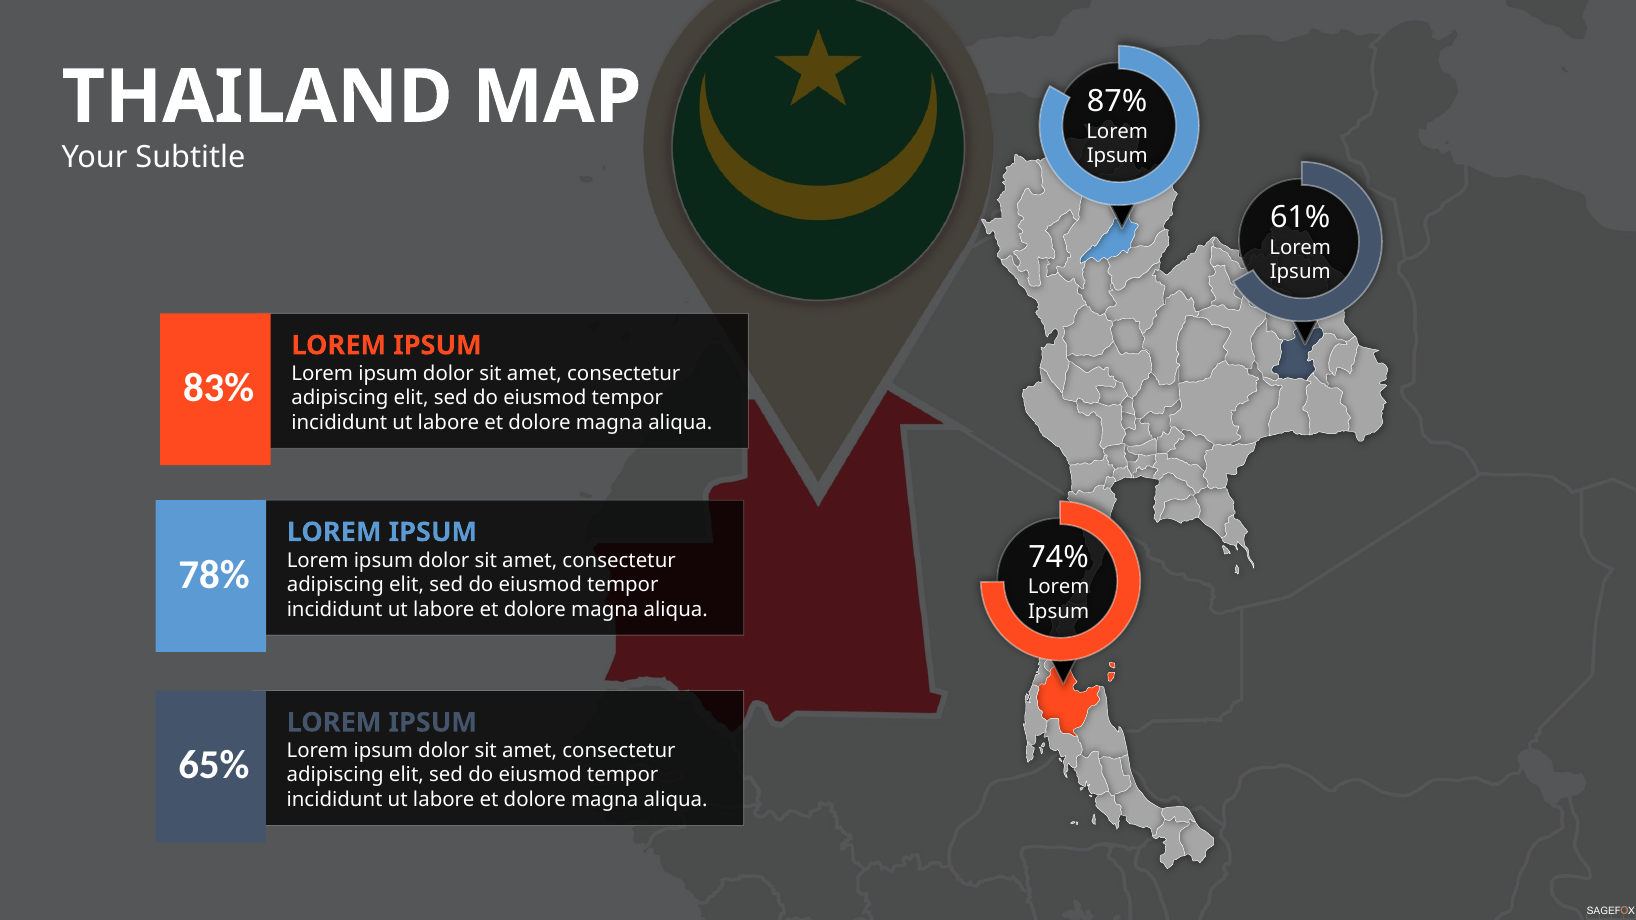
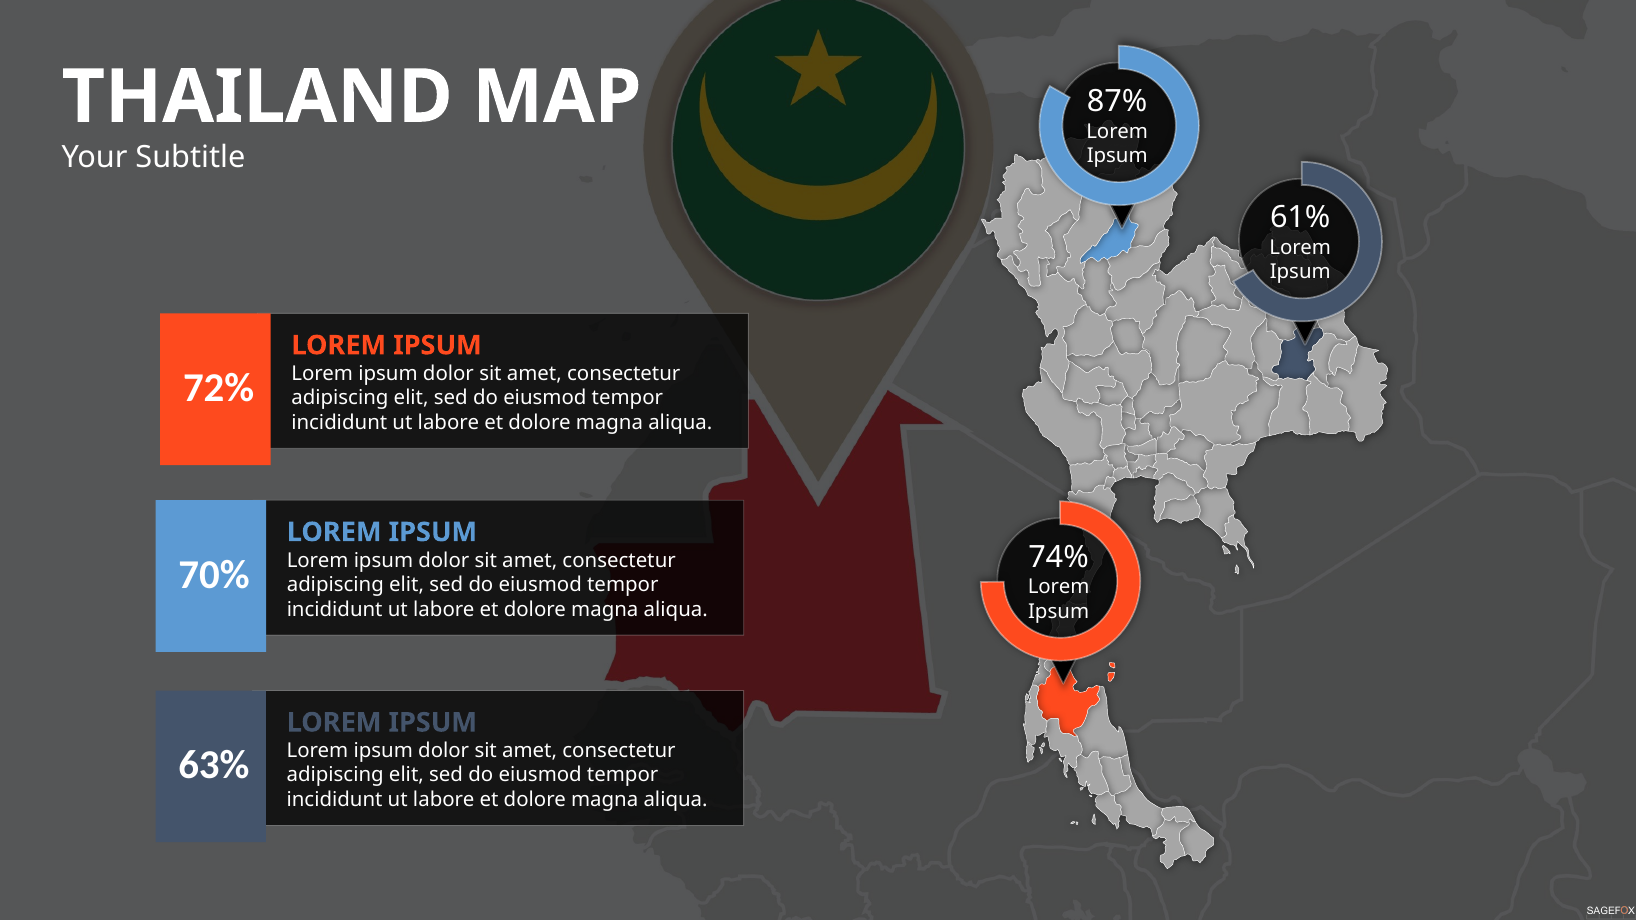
83%: 83% -> 72% (219, 388)
78%: 78% -> 70% (214, 575)
65%: 65% -> 63% (214, 765)
